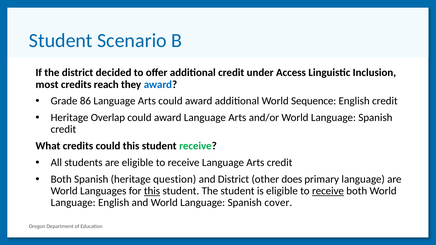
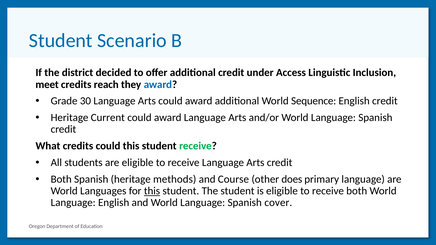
most: most -> meet (47, 85)
86: 86 -> 30 (85, 101)
Overlap: Overlap -> Current (108, 118)
question: question -> methods (175, 179)
and District: District -> Course (233, 179)
receive underline: present -> none (328, 191)
